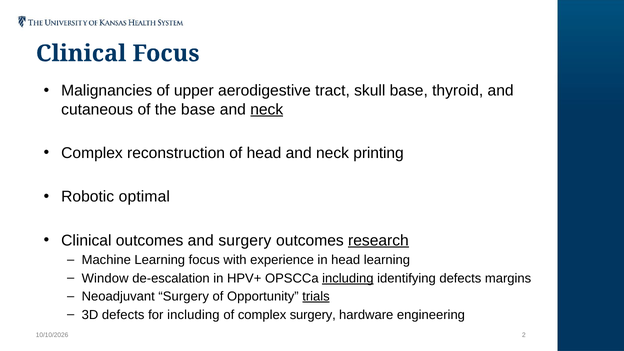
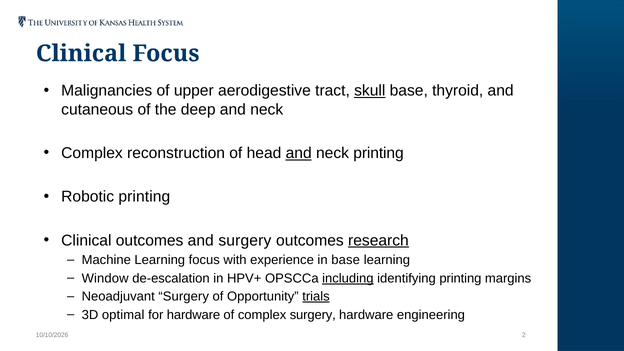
skull underline: none -> present (370, 91)
the base: base -> deep (198, 109)
neck underline: present -> none (267, 109)
and underline: none -> present (299, 153)
Robotic optimal: optimal -> printing (144, 197)
in head: head -> base (346, 260)
identifying defects: defects -> printing (460, 278)
3D defects: defects -> optimal (123, 315)
for including: including -> hardware (193, 315)
